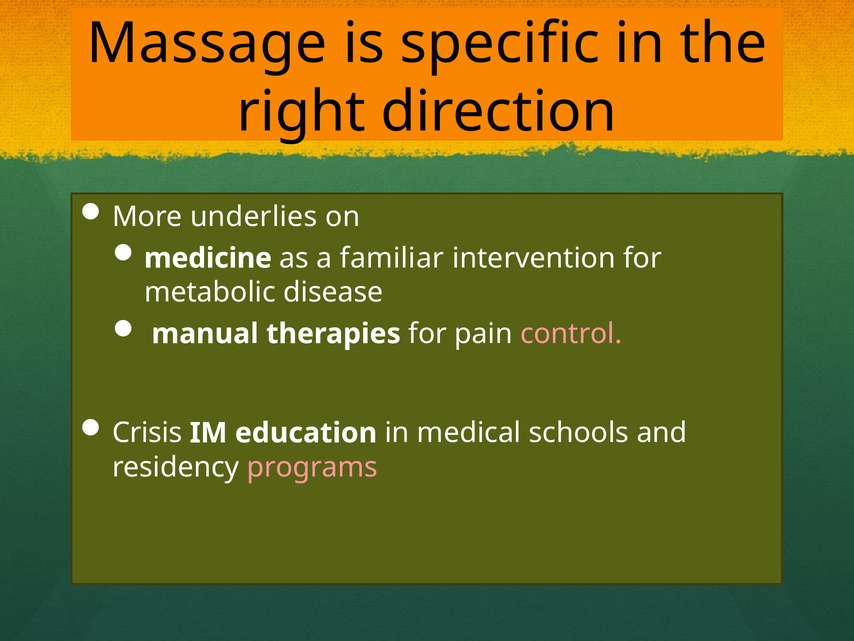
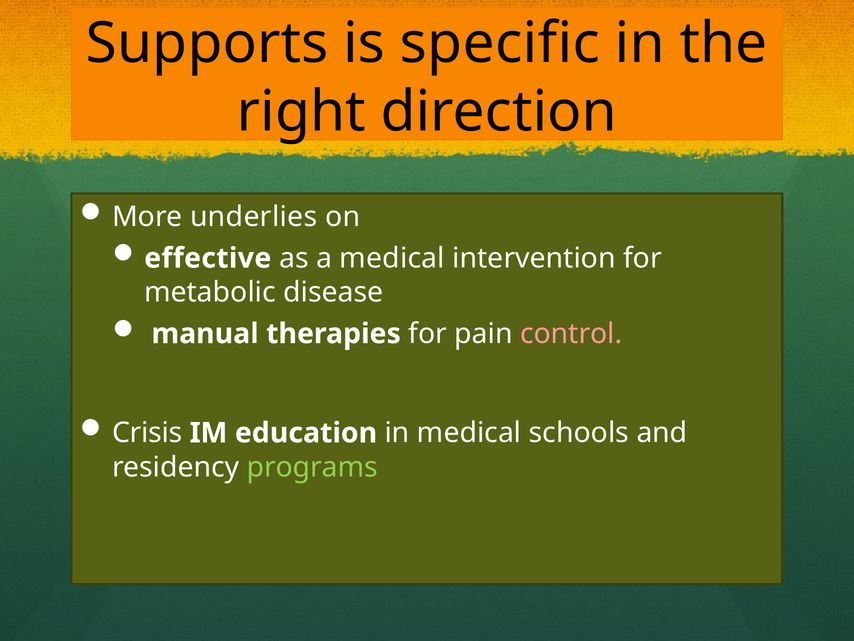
Massage: Massage -> Supports (207, 43)
medicine: medicine -> effective (208, 258)
a familiar: familiar -> medical (392, 258)
programs colour: pink -> light green (312, 467)
